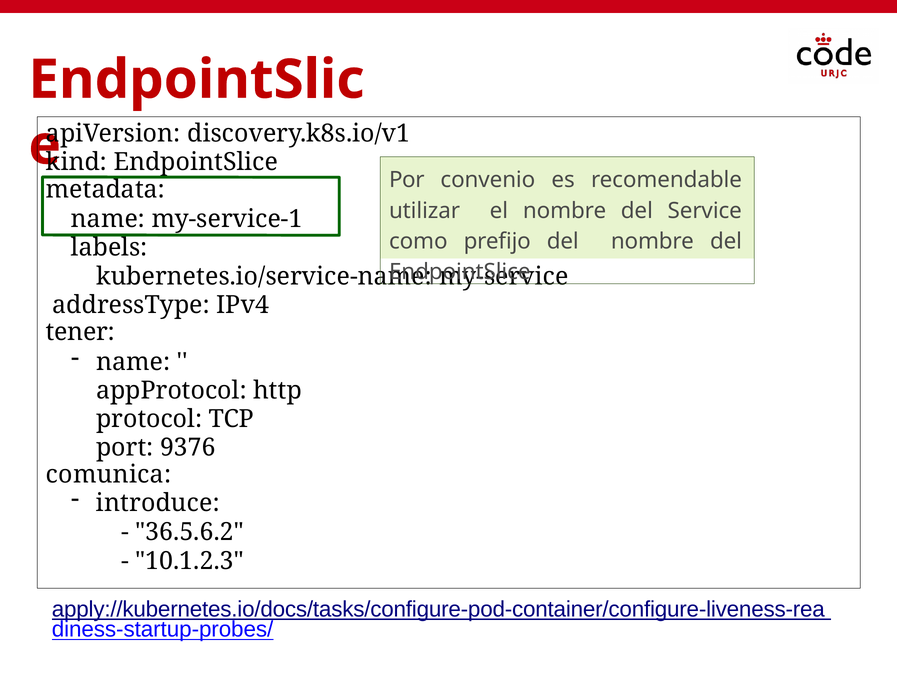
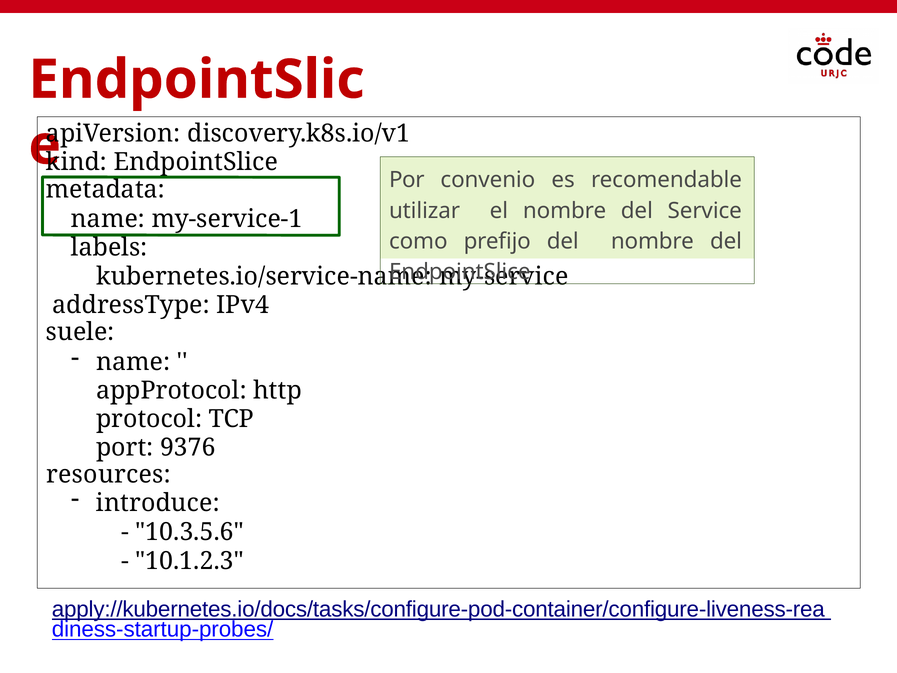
tener: tener -> suele (80, 332)
comunica: comunica -> resources (109, 475)
36.5.6.2: 36.5.6.2 -> 10.3.5.6 (190, 532)
